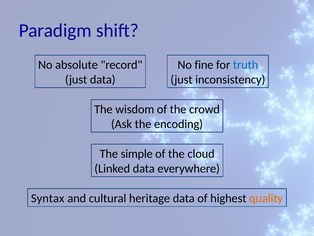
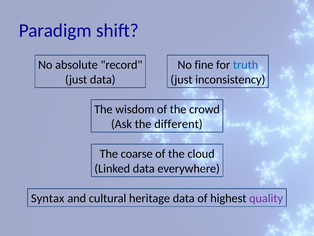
encoding: encoding -> different (178, 124)
simple: simple -> coarse (137, 154)
quality colour: orange -> purple (266, 198)
